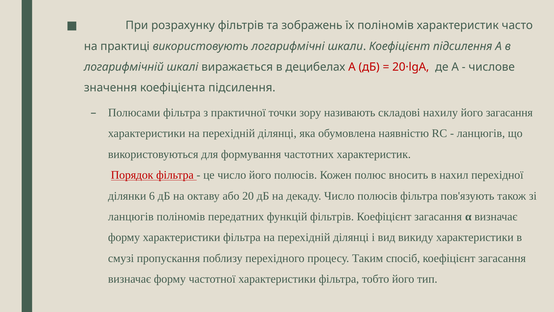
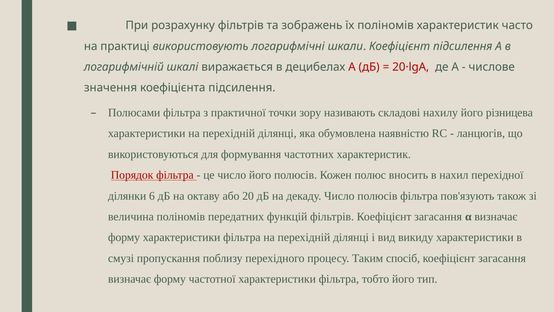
його загасання: загасання -> різницева (509, 113)
ланцюгів: ланцюгів -> величина (131, 216)
